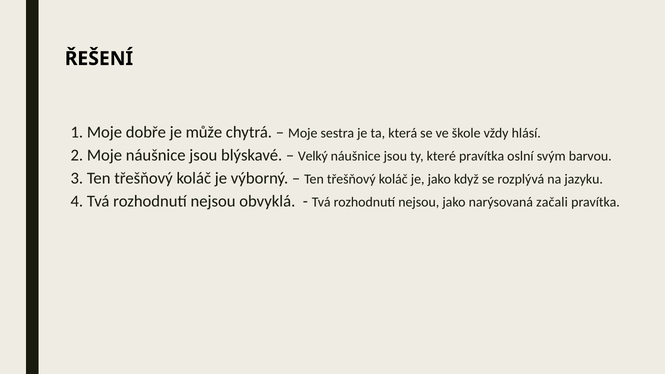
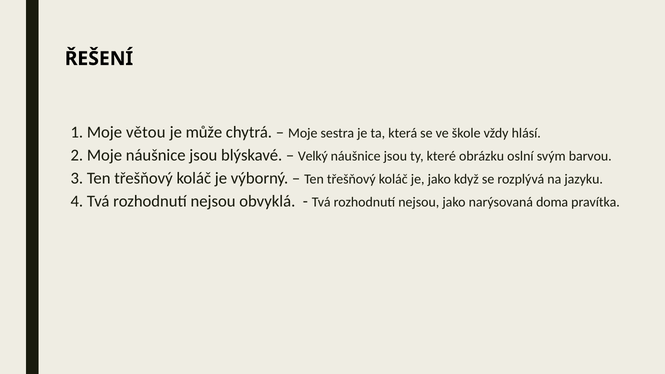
dobře: dobře -> větou (146, 132)
které pravítka: pravítka -> obrázku (482, 156)
začali: začali -> doma (552, 202)
